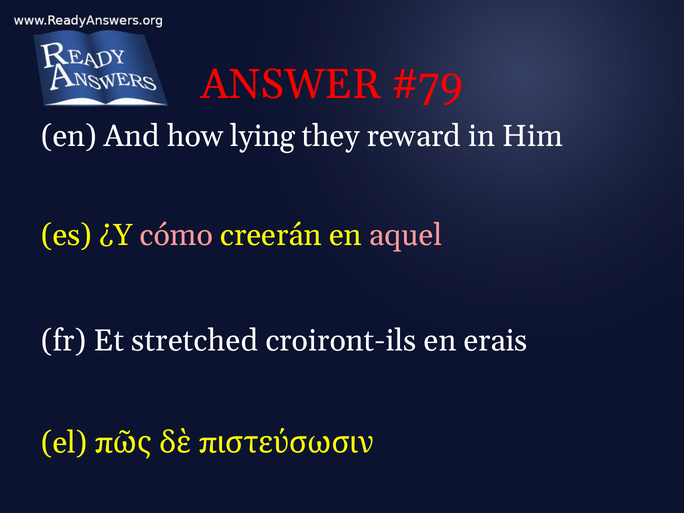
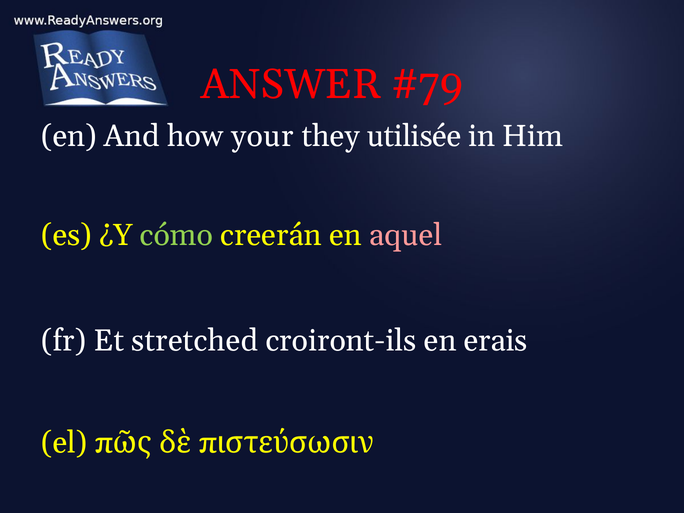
lying: lying -> your (263, 136)
reward: reward -> utilisée (414, 136)
cómo colour: pink -> light green (176, 235)
